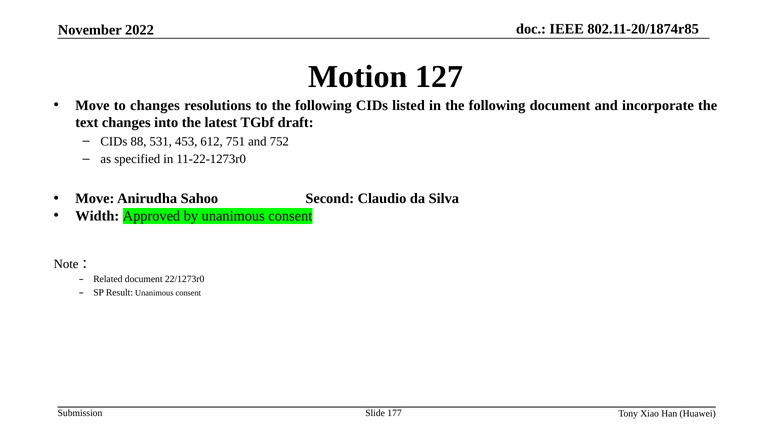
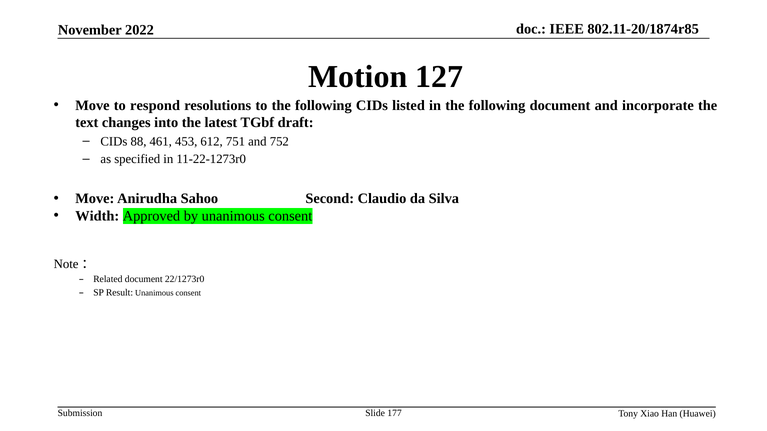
to changes: changes -> respond (155, 106)
531: 531 -> 461 (161, 142)
